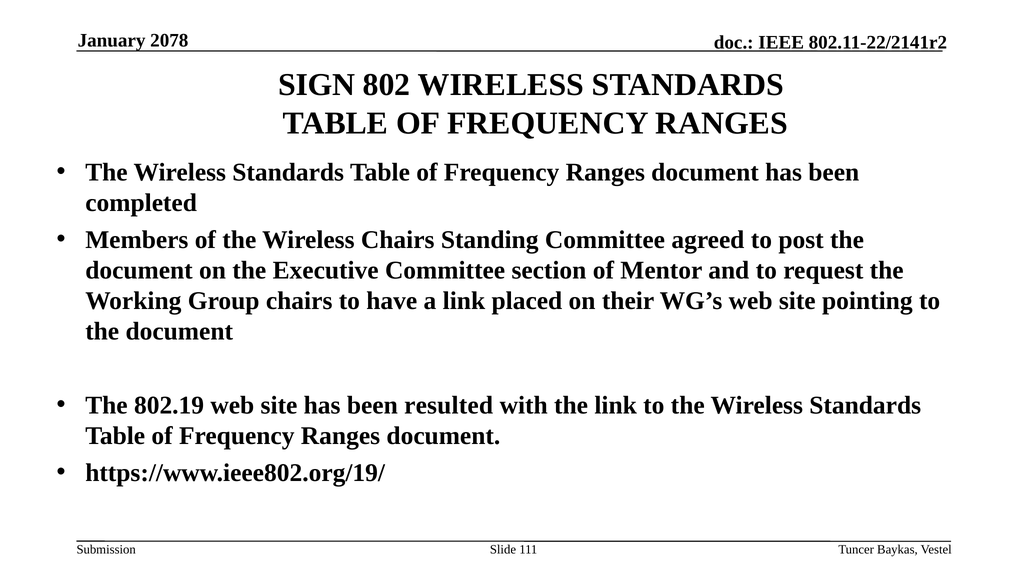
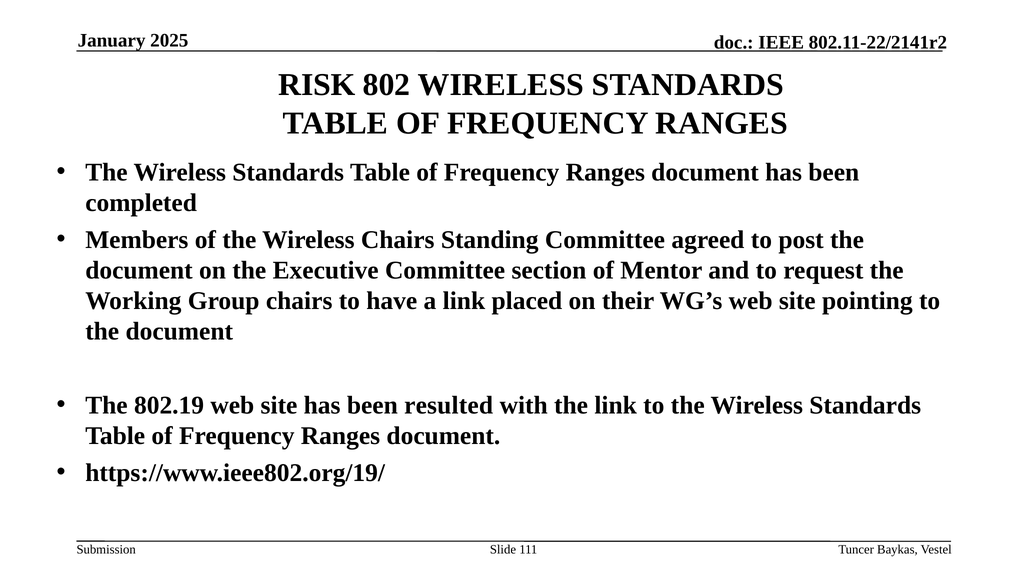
2078: 2078 -> 2025 (169, 41)
SIGN: SIGN -> RISK (317, 85)
